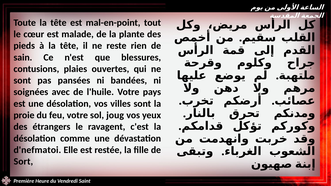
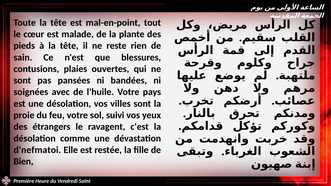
joug: joug -> suivi (115, 115)
Sort: Sort -> Bien (23, 162)
